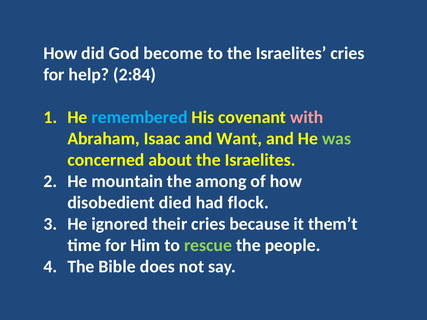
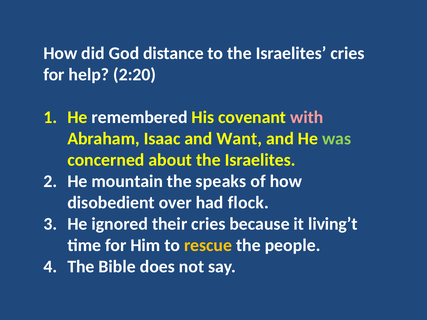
become: become -> distance (173, 53)
2:84: 2:84 -> 2:20 (135, 75)
remembered colour: light blue -> white (140, 117)
among: among -> speaks (221, 182)
died: died -> over (175, 203)
them’t: them’t -> living’t (333, 224)
rescue colour: light green -> yellow (208, 246)
